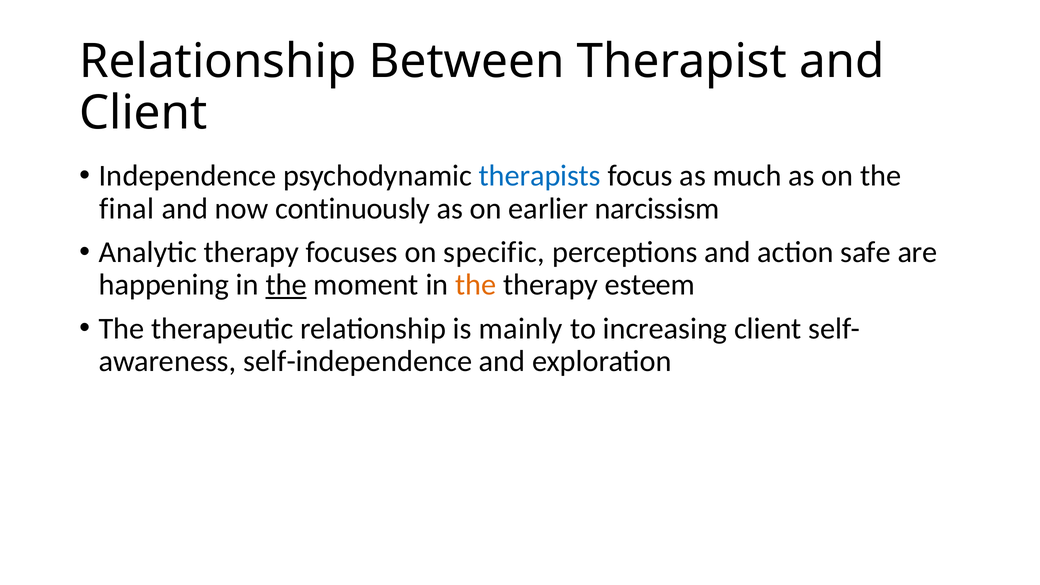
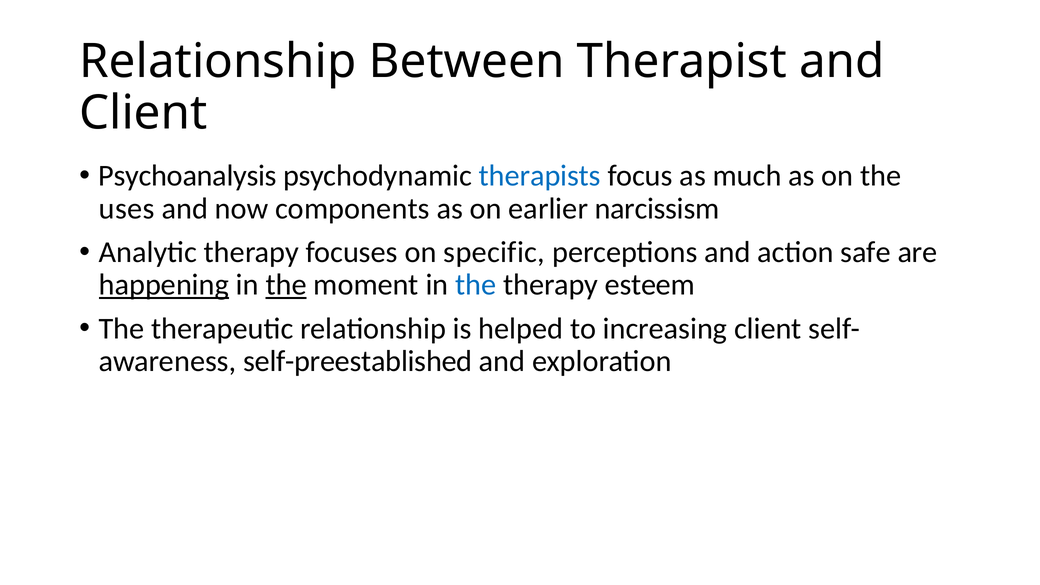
Independence: Independence -> Psychoanalysis (188, 176)
final: final -> uses (127, 209)
continuously: continuously -> components (352, 209)
happening underline: none -> present (164, 285)
the colour: orange -> blue (476, 285)
mainly: mainly -> helped (521, 329)
self-independence: self-independence -> self-preestablished (358, 361)
